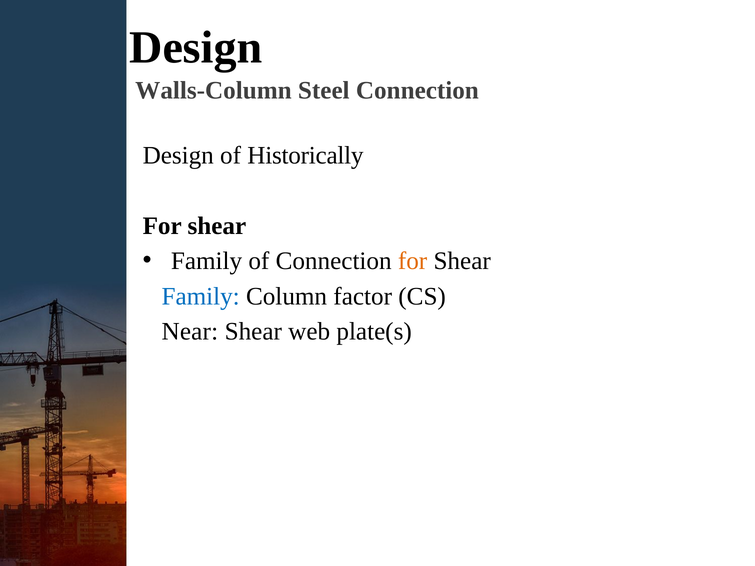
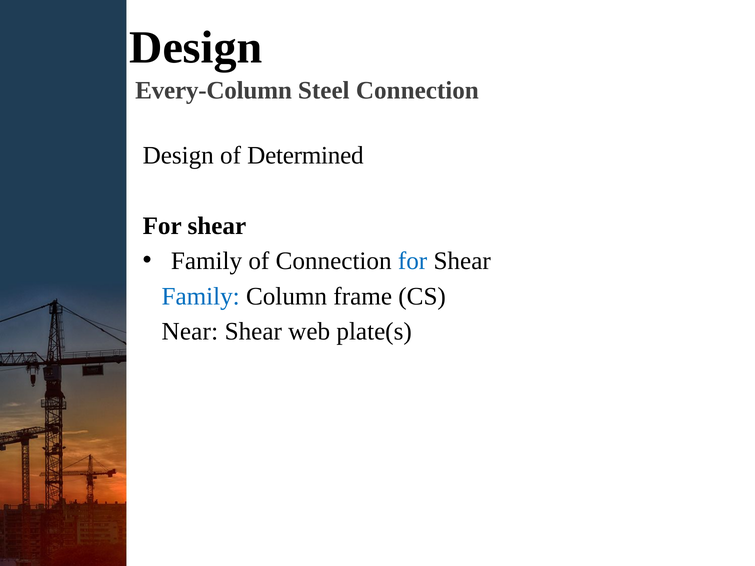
Walls-Column: Walls-Column -> Every-Column (214, 90)
Historically: Historically -> Determined (305, 155)
for colour: orange -> blue (413, 261)
factor: factor -> frame (363, 296)
